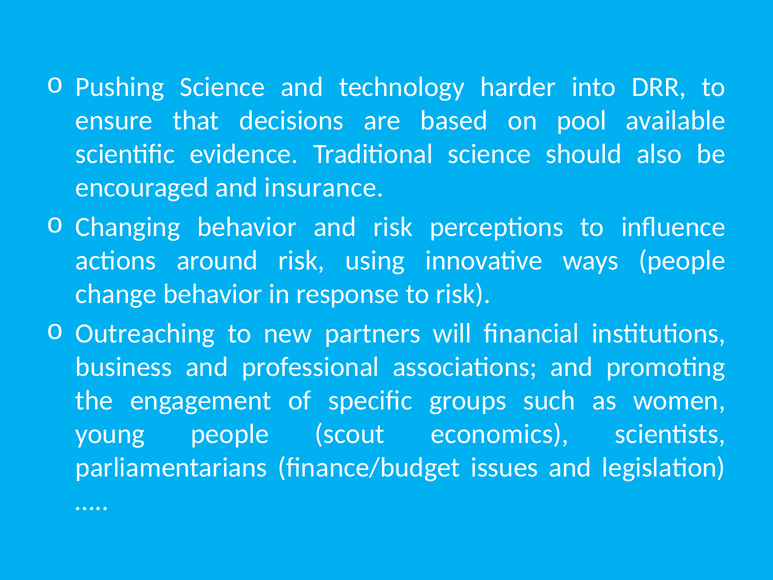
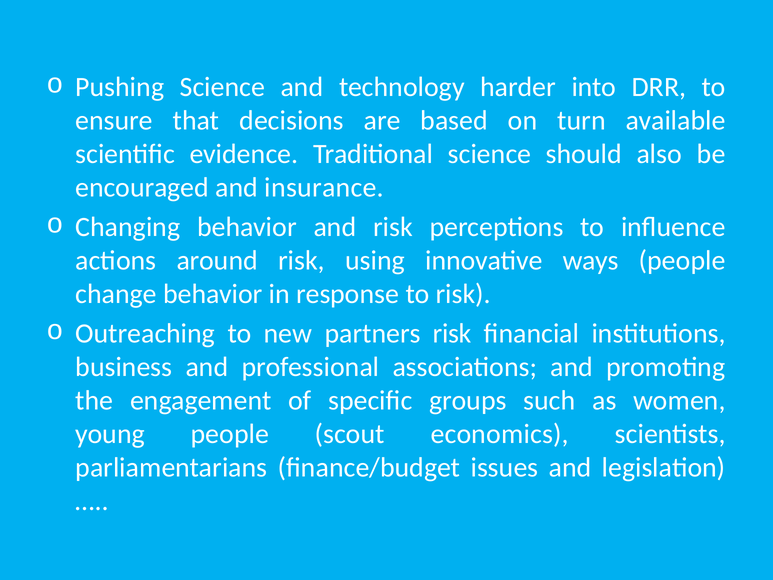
pool: pool -> turn (582, 120)
partners will: will -> risk (452, 333)
